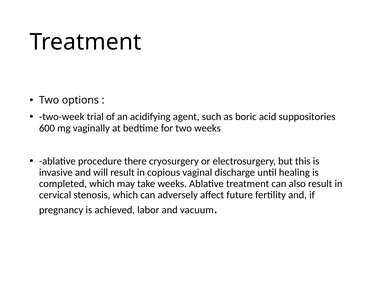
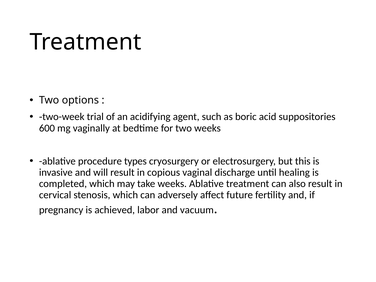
there: there -> types (135, 161)
